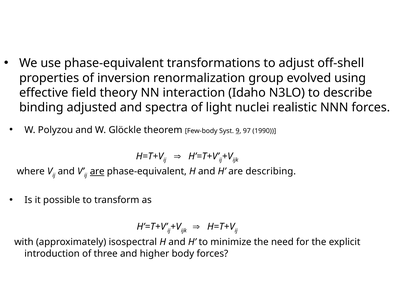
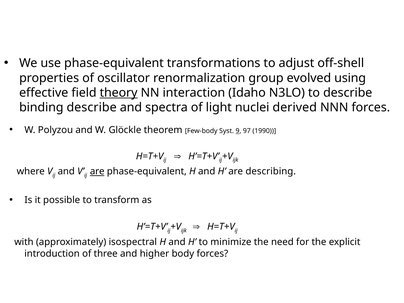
inversion: inversion -> oscillator (124, 78)
theory underline: none -> present (119, 93)
binding adjusted: adjusted -> describe (92, 108)
realistic: realistic -> derived (295, 108)
